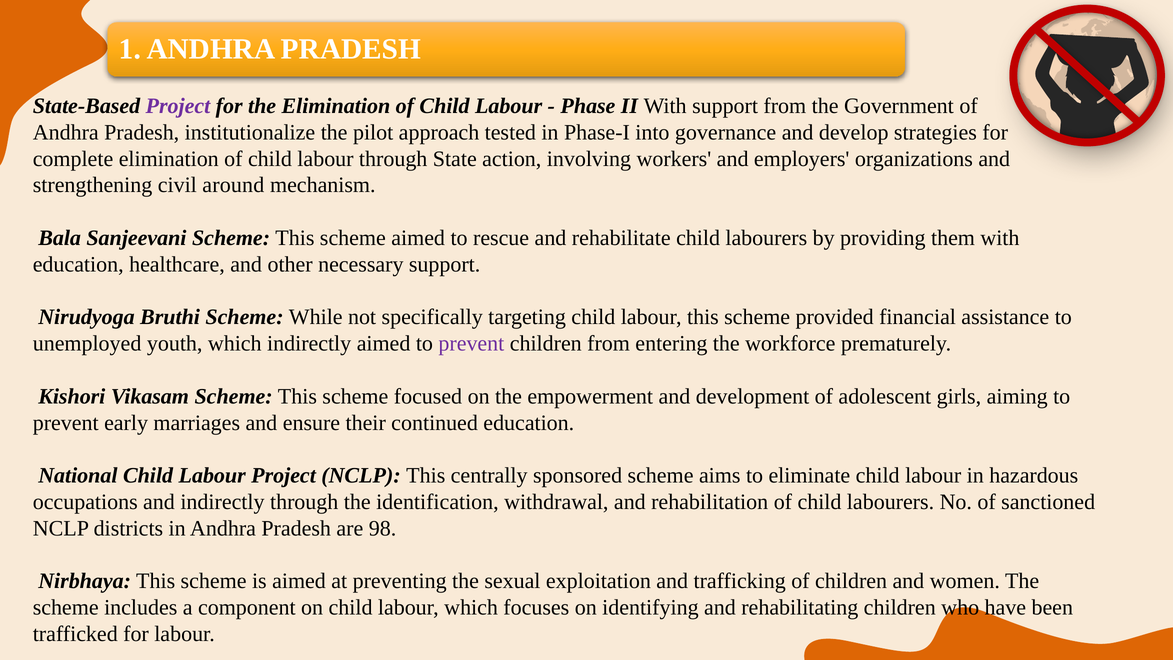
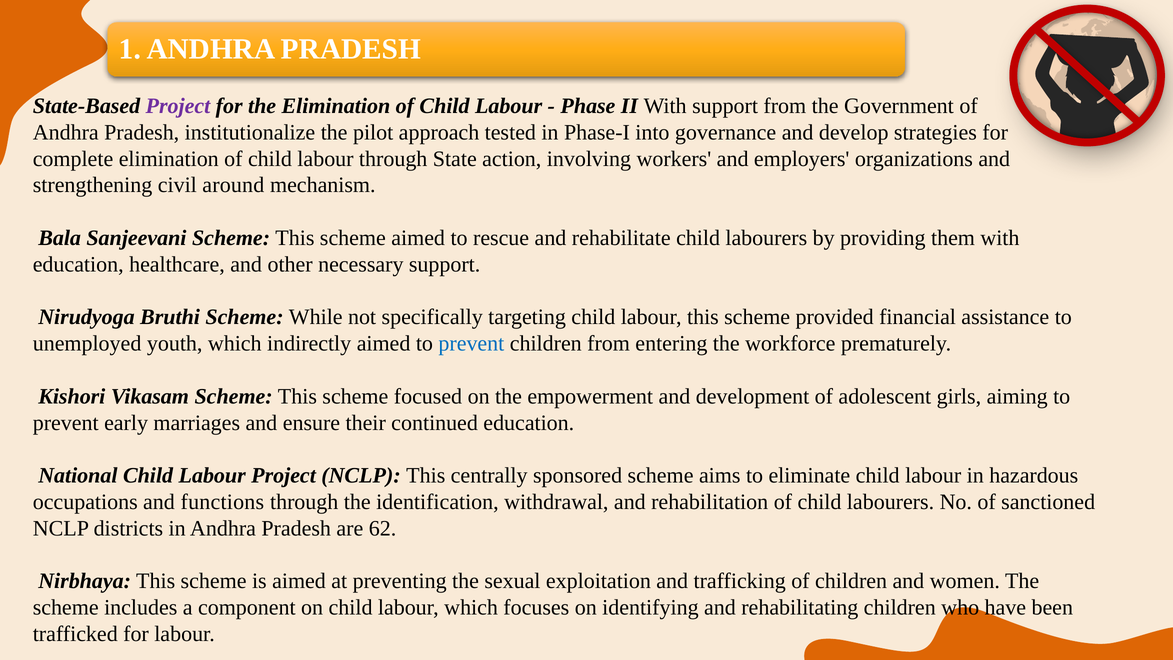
prevent colour: purple -> blue (471, 344)
and indirectly: indirectly -> functions (222, 502)
98: 98 -> 62 (383, 528)
